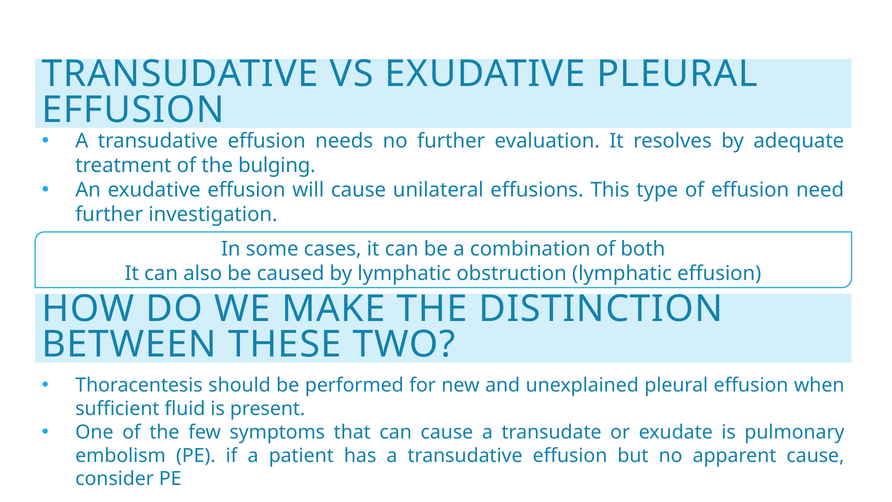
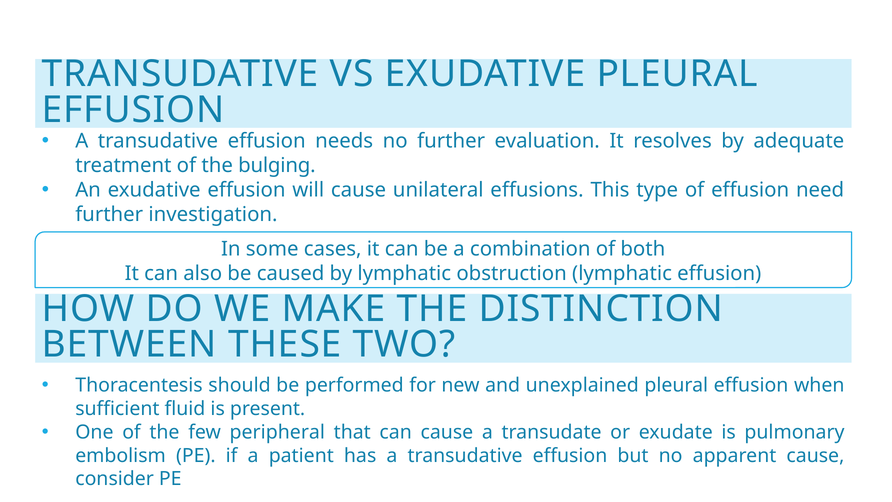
symptoms: symptoms -> peripheral (277, 432)
